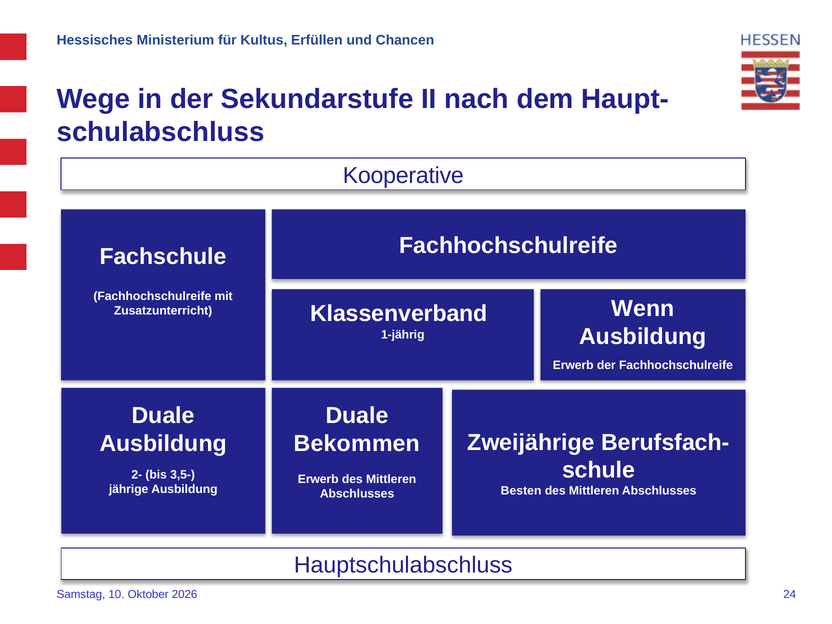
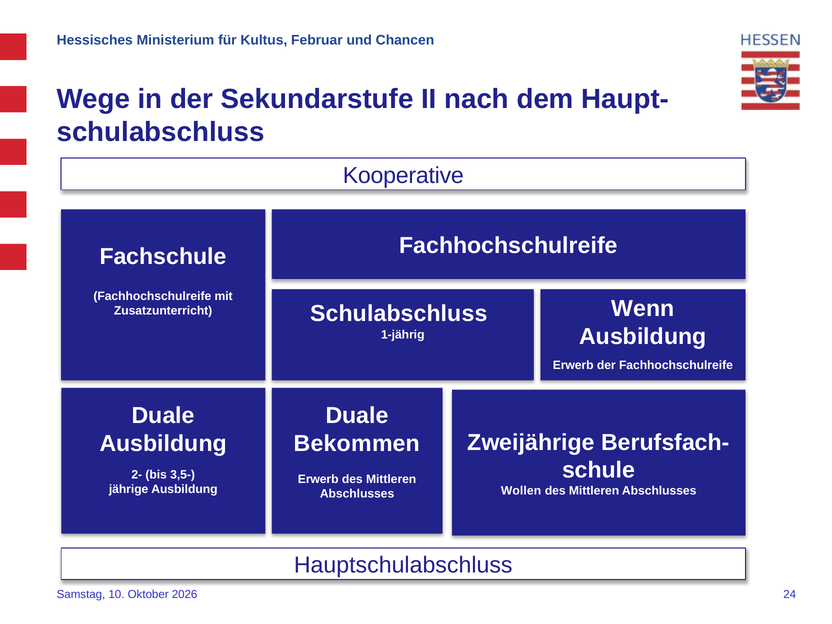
Erfüllen: Erfüllen -> Februar (317, 40)
Klassenverband: Klassenverband -> Schulabschluss (399, 313)
Besten: Besten -> Wollen (521, 491)
